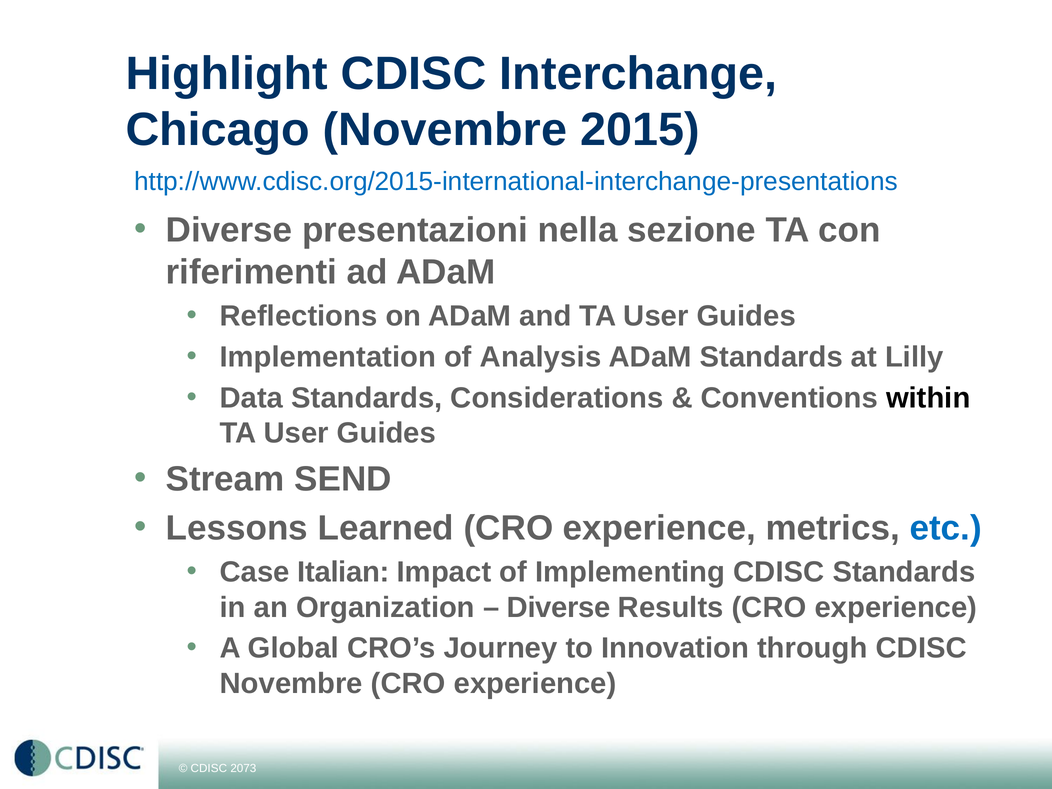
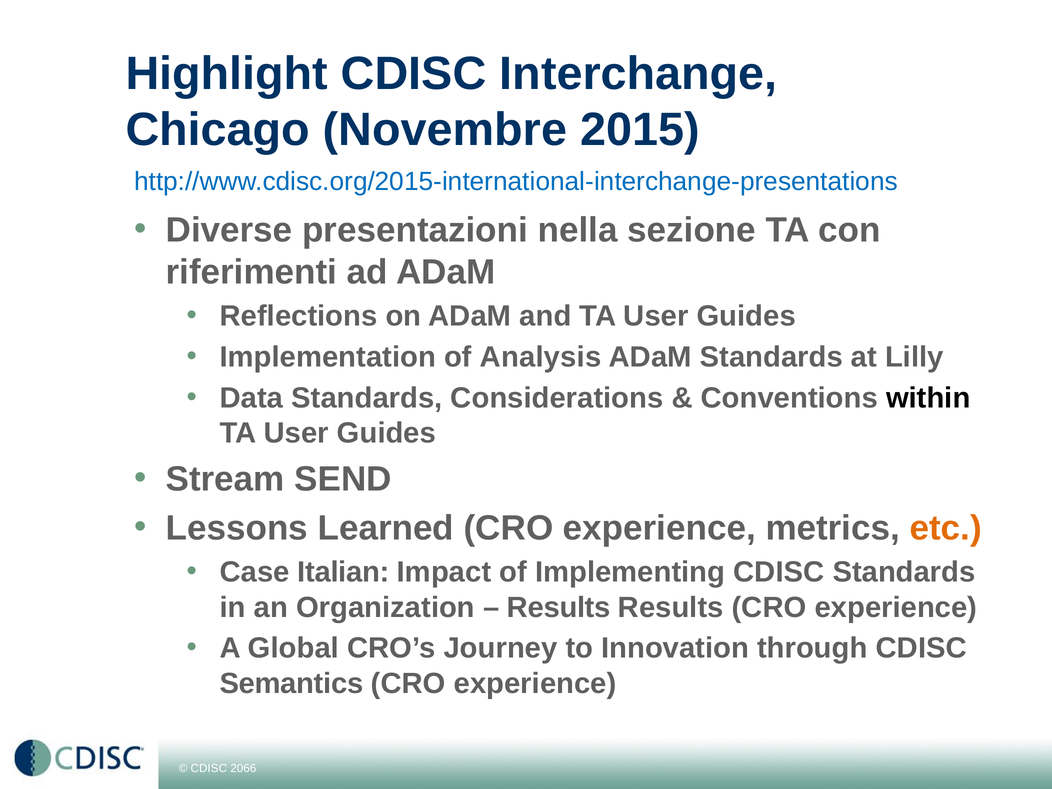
etc colour: blue -> orange (946, 528)
Diverse: Diverse -> Results (559, 607)
Novembre: Novembre -> Semantics (291, 683)
2073: 2073 -> 2066 (243, 769)
